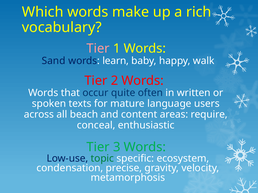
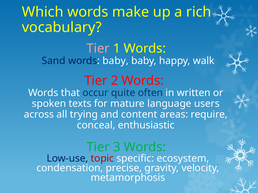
words learn: learn -> baby (116, 61)
beach: beach -> trying (84, 115)
topic colour: green -> red (102, 159)
